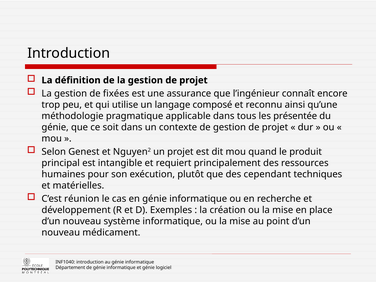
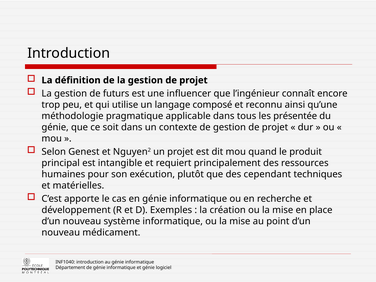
fixées: fixées -> futurs (116, 93)
assurance: assurance -> influencer (189, 93)
réunion: réunion -> apporte (82, 199)
